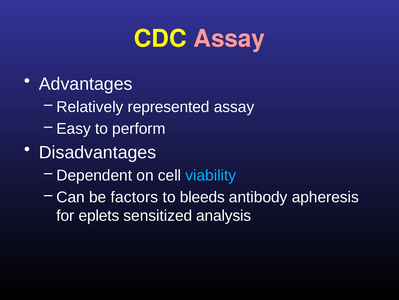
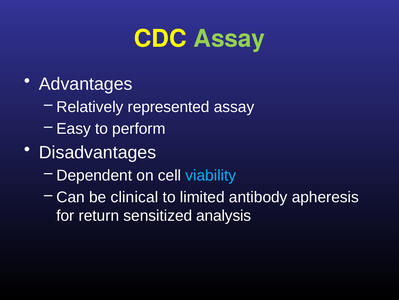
Assay colour: pink -> light green (229, 39)
factors: factors -> clinical (134, 197)
bleeds: bleeds -> limited (202, 197)
eplets: eplets -> return (99, 215)
